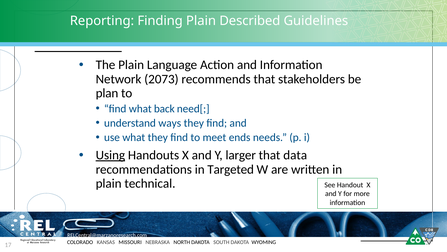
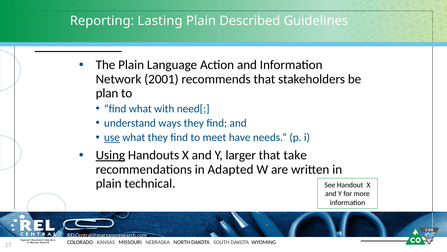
Finding: Finding -> Lasting (160, 21)
2073: 2073 -> 2001 (161, 79)
back: back -> with (164, 108)
use underline: none -> present (112, 137)
ends: ends -> have (240, 137)
data: data -> take (295, 155)
Targeted: Targeted -> Adapted (231, 169)
